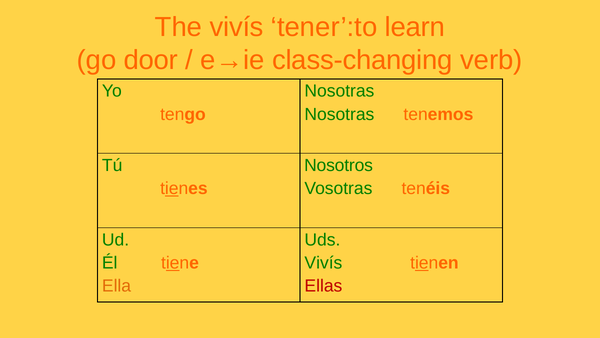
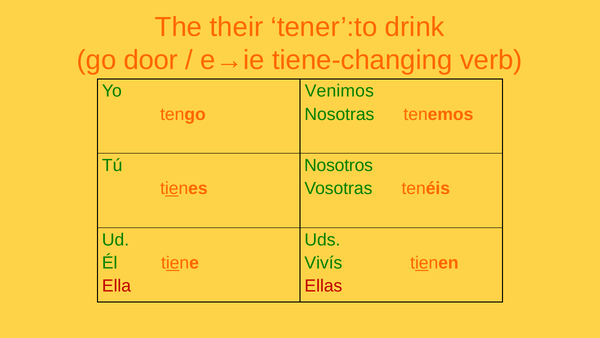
The vivís: vivís -> their (237, 27)
learn: learn -> drink (415, 27)
class-changing: class-changing -> tiene-changing (362, 60)
Nosotras: Nosotras -> Venimos (339, 91)
Ella colour: orange -> red (117, 286)
